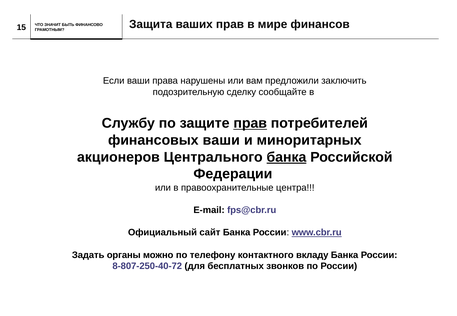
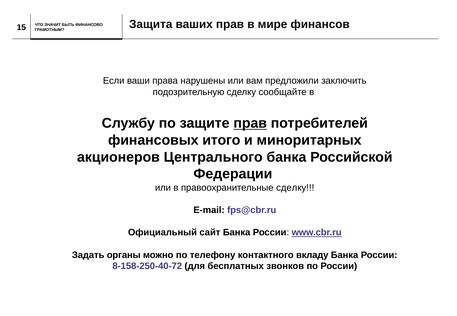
финансовых ваши: ваши -> итого (221, 140)
банка underline: present -> none (286, 157)
правоохранительные центра: центра -> сделку (295, 188)
8-807-250-40-72: 8-807-250-40-72 -> 8-158-250-40-72 (147, 267)
